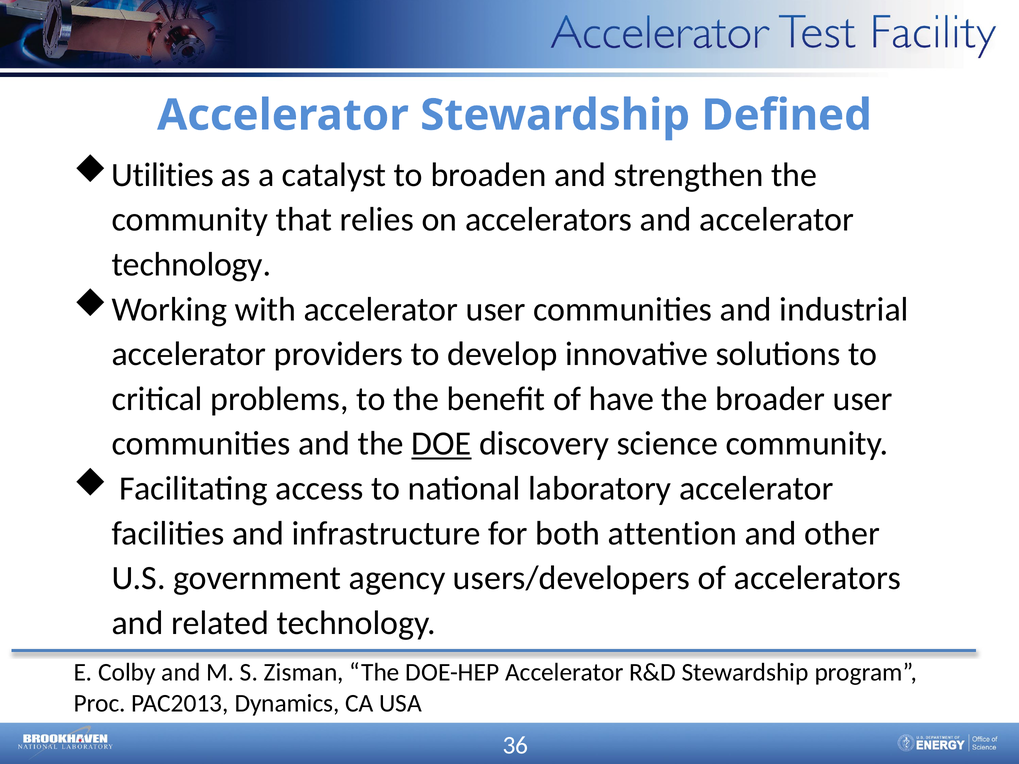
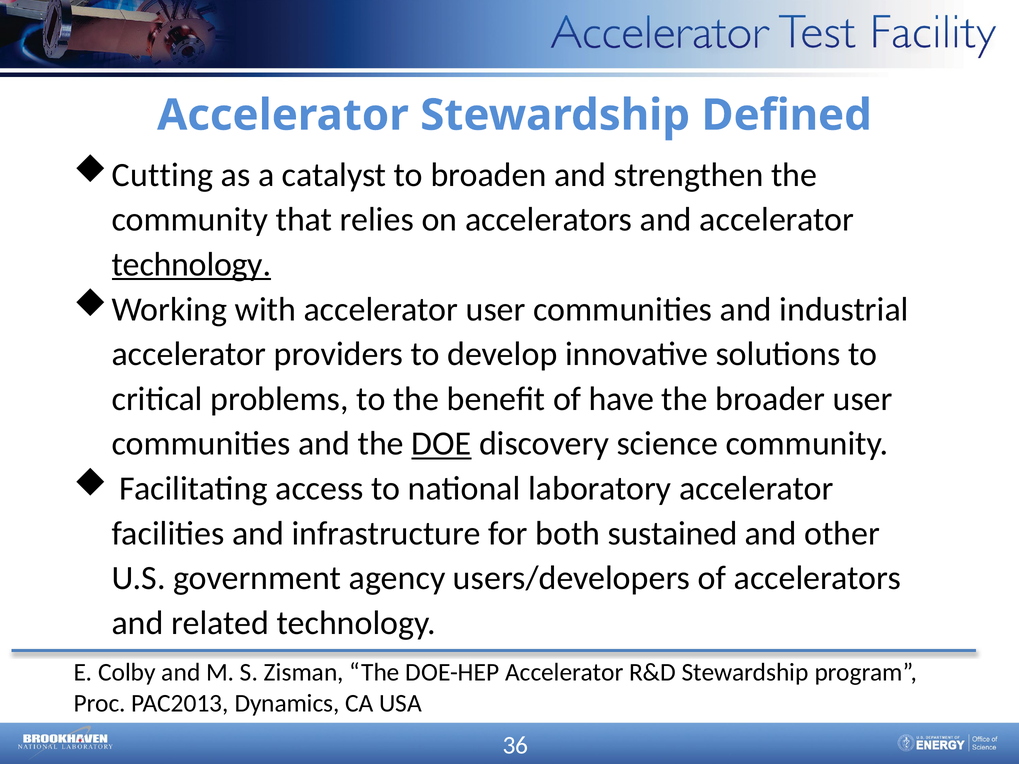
Utilities: Utilities -> Cutting (162, 175)
technology underline: none -> present (191, 265)
attention: attention -> sustained (673, 533)
